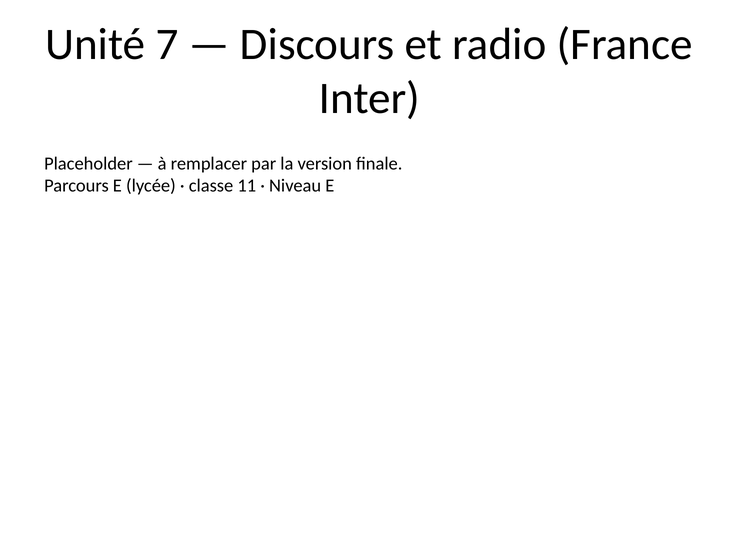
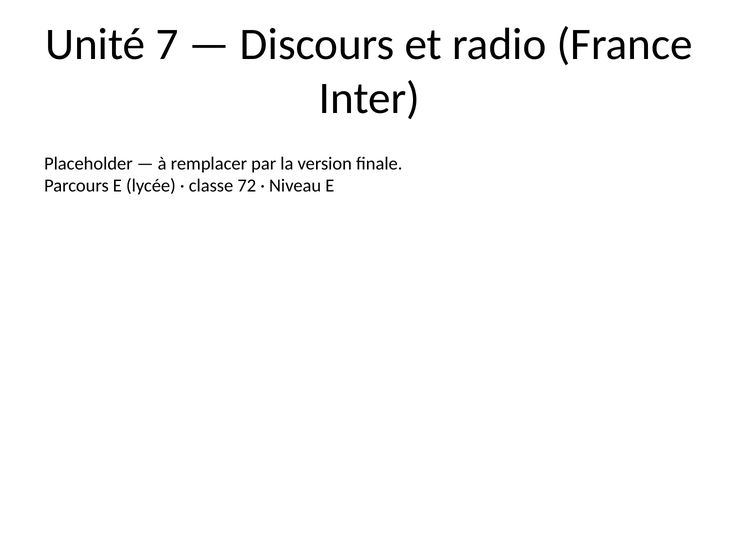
11: 11 -> 72 (247, 186)
